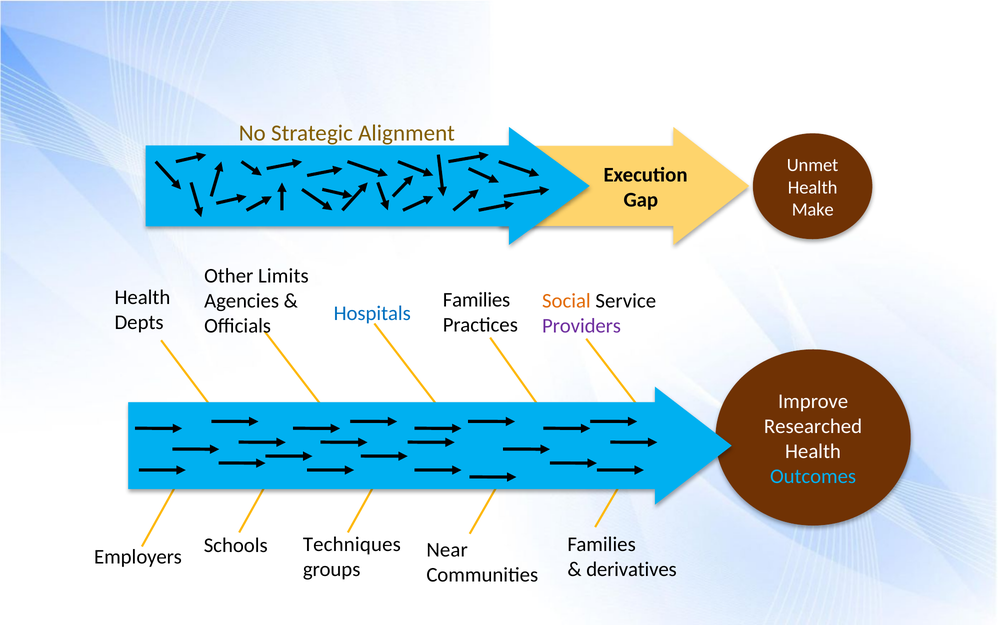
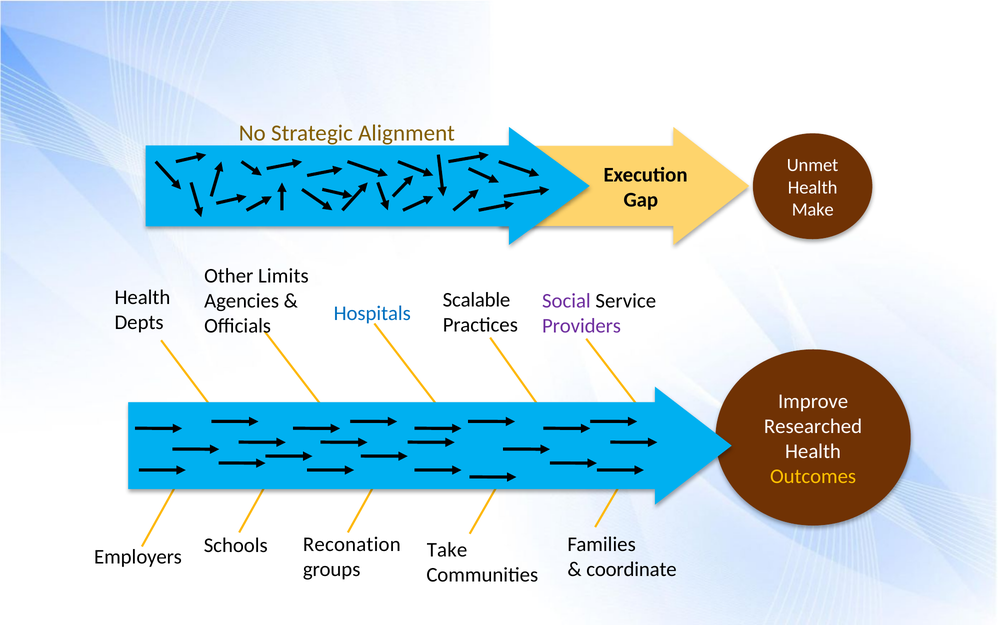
Families: Families -> Scalable (477, 300)
Social colour: orange -> purple (566, 300)
Outcomes colour: light blue -> yellow (813, 476)
Techniques: Techniques -> Reconation (352, 544)
Near: Near -> Take (447, 549)
derivatives: derivatives -> coordinate (631, 569)
